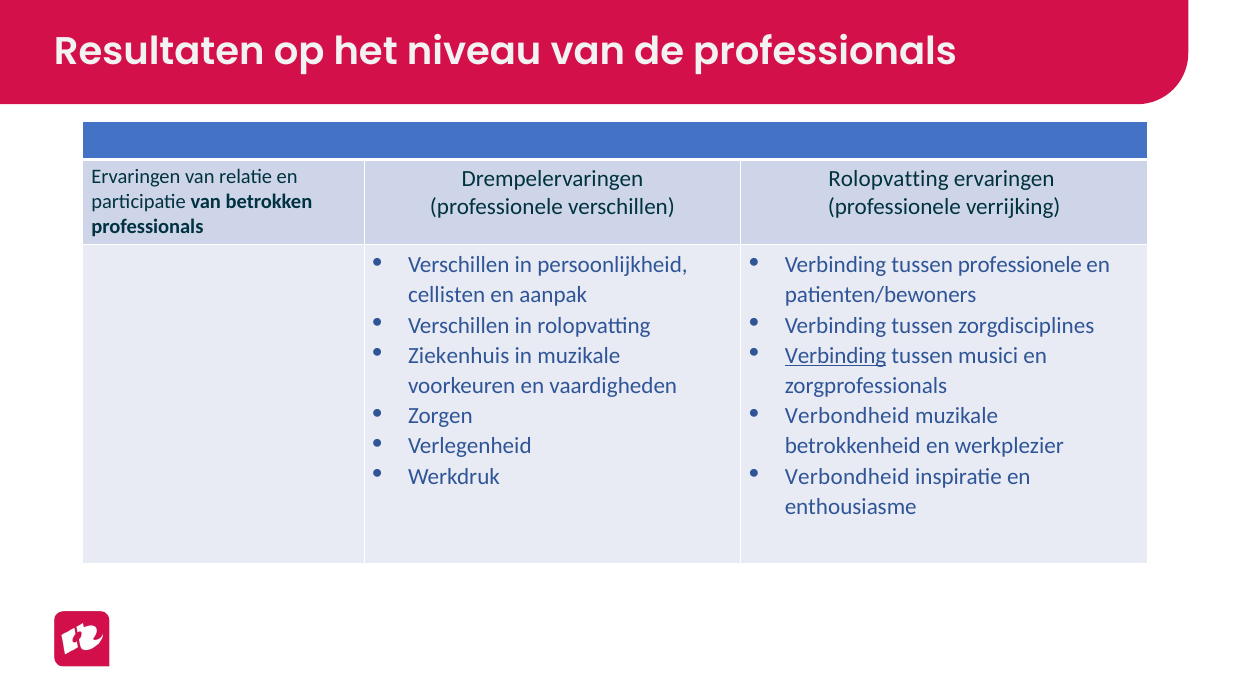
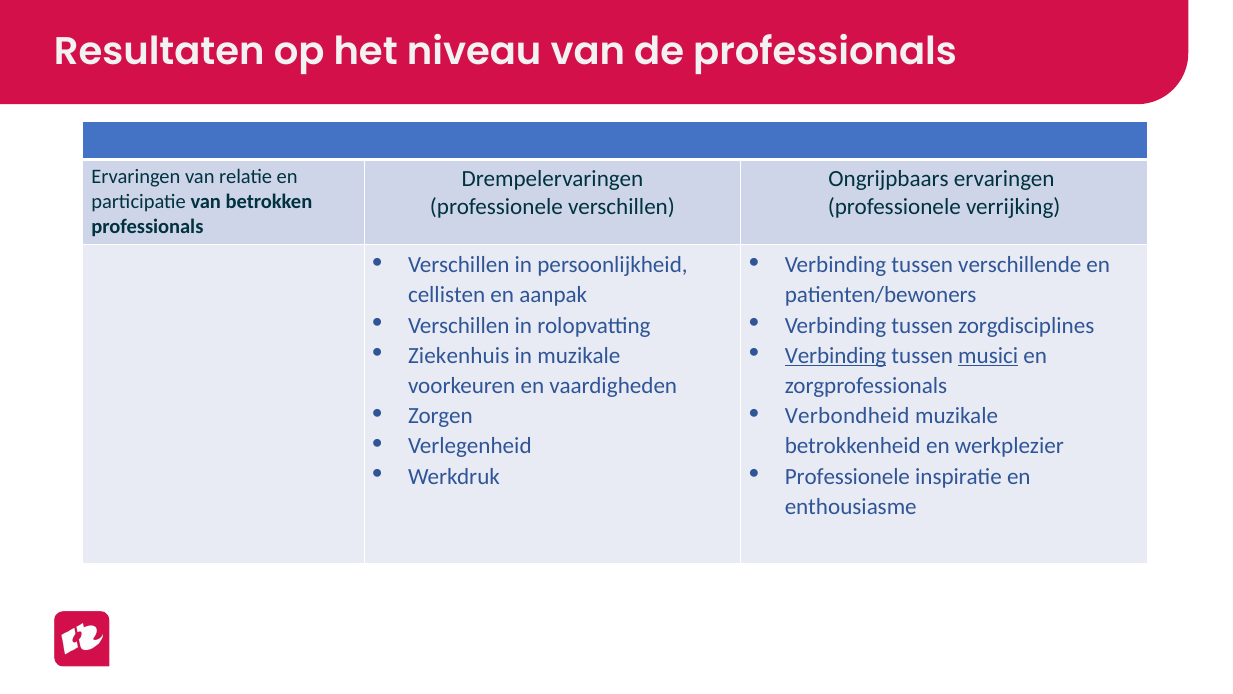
Rolopvatting: Rolopvatting -> Ongrijpbaars (889, 178)
tussen professionele: professionele -> verschillende (1020, 265)
musici underline: none -> present (988, 356)
Verbondheid: Verbondheid -> Professionele (847, 476)
